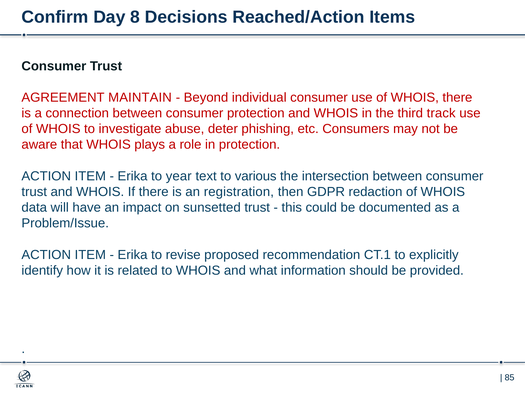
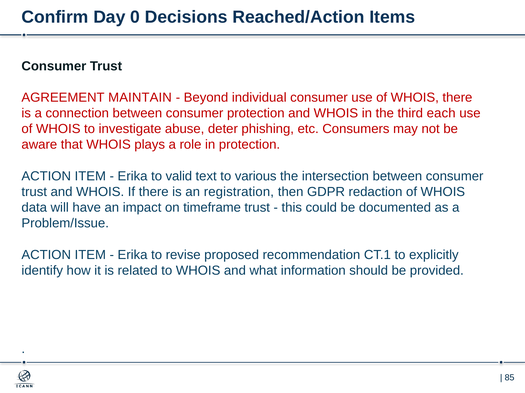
8: 8 -> 0 (135, 17)
track: track -> each (441, 113)
year: year -> valid (179, 176)
sunsetted: sunsetted -> timeframe (212, 208)
